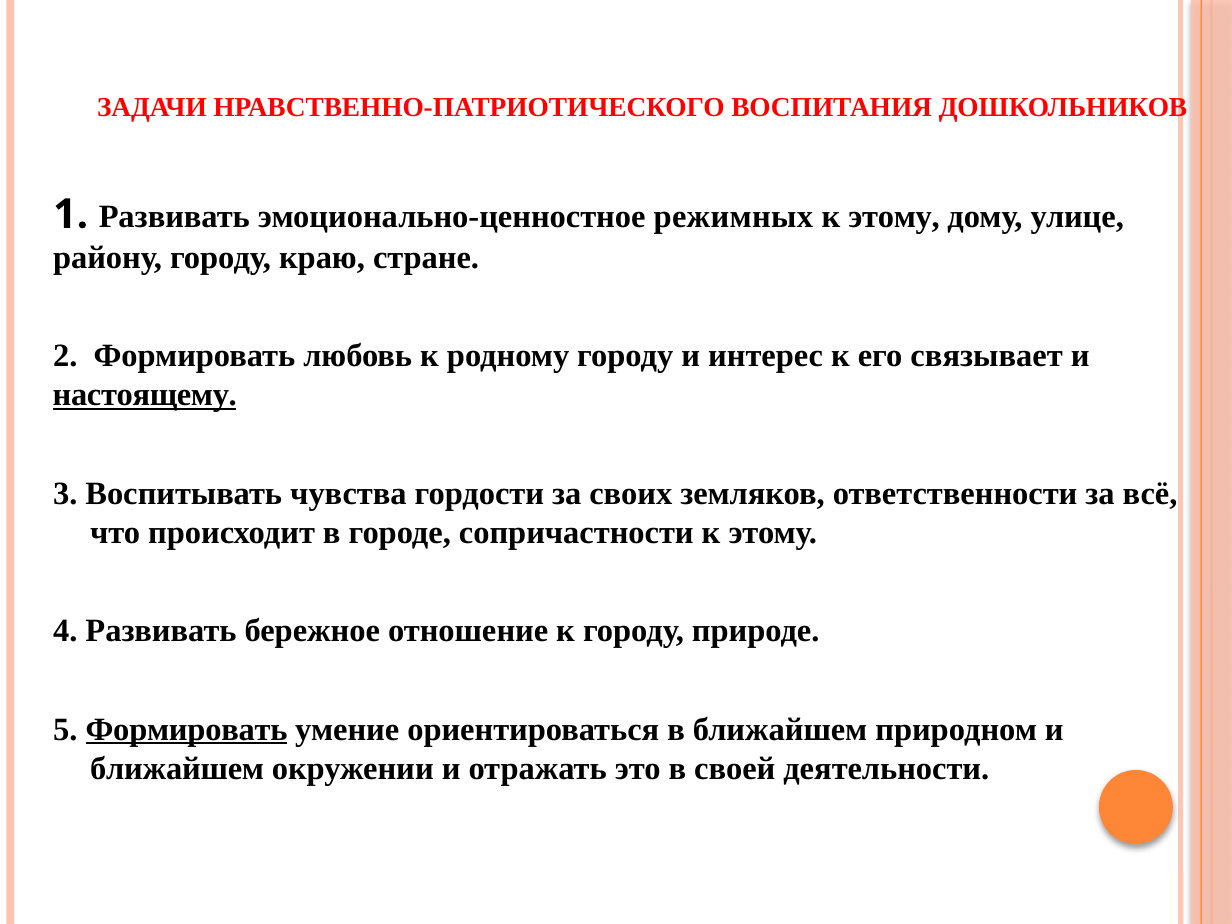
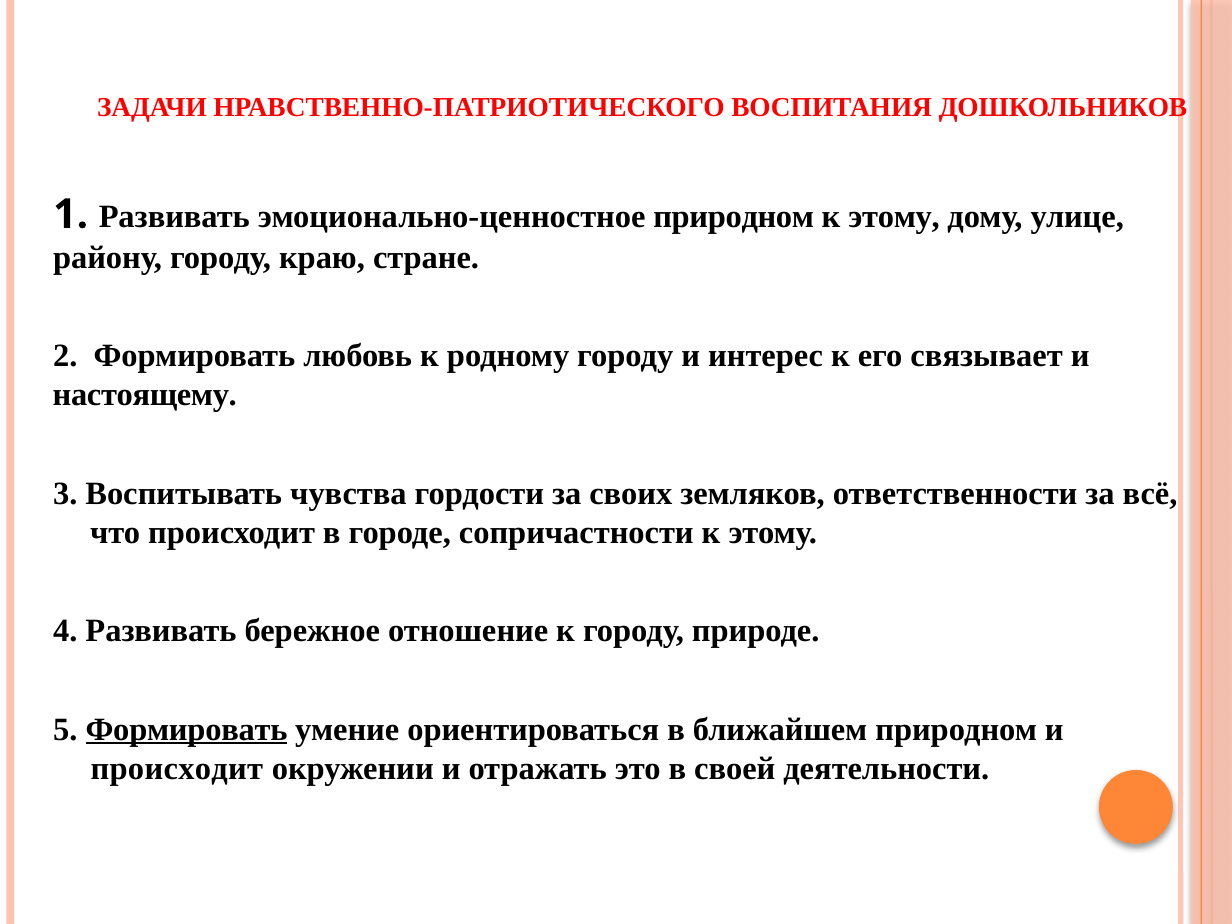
эмоционально-ценностное режимных: режимных -> природном (734, 217)
настоящему underline: present -> none (145, 395)
ближайшем: ближайшем -> происходит (177, 768)
